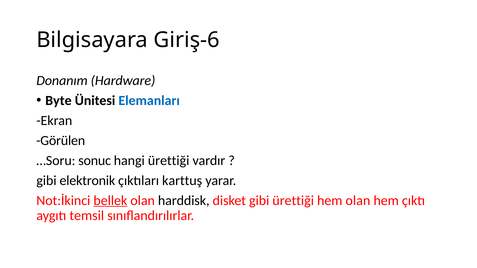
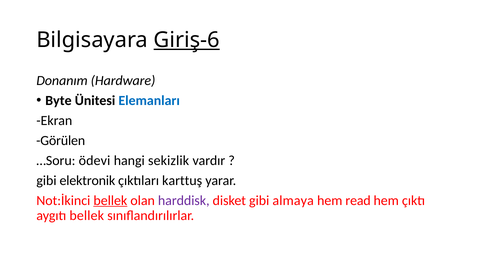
Giriş-6 underline: none -> present (187, 40)
sonuc: sonuc -> ödevi (95, 161)
hangi ürettiği: ürettiği -> sekizlik (169, 161)
harddisk colour: black -> purple (184, 201)
gibi ürettiği: ürettiği -> almaya (293, 201)
hem olan: olan -> read (358, 201)
aygıtı temsil: temsil -> bellek (87, 216)
